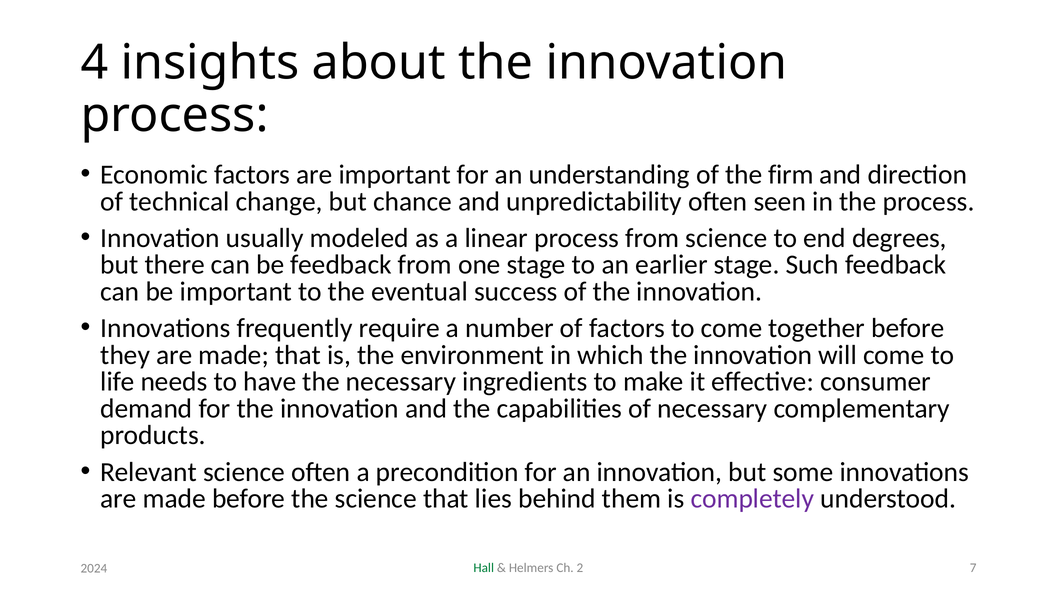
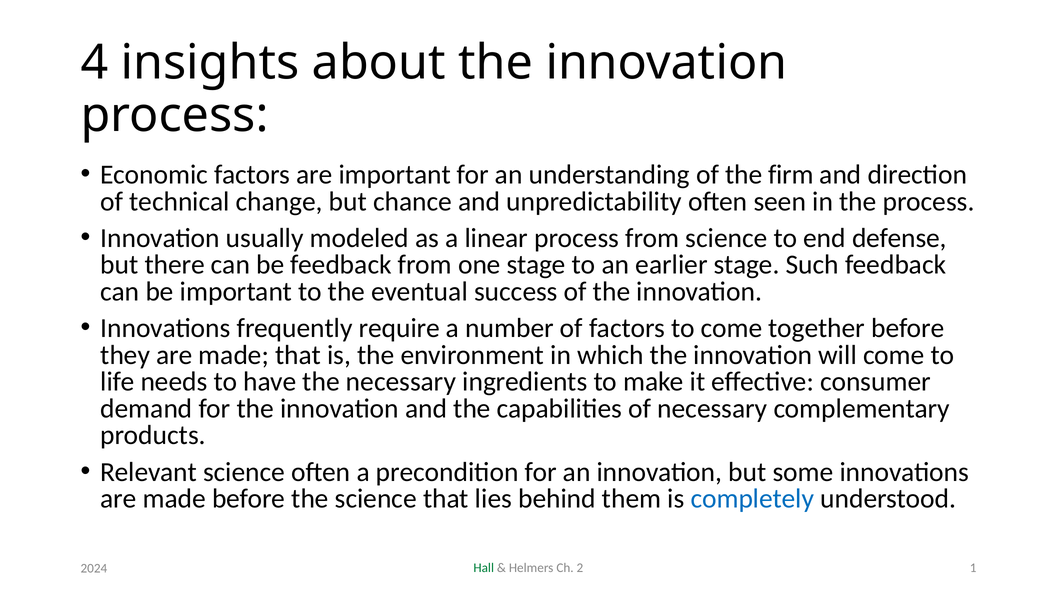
degrees: degrees -> defense (899, 238)
completely colour: purple -> blue (752, 498)
7: 7 -> 1 (973, 568)
